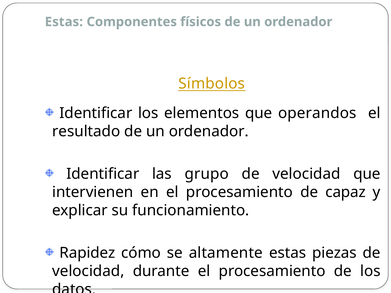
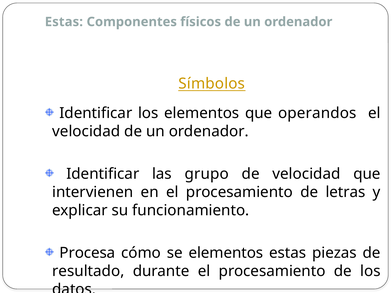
resultado: resultado -> velocidad (86, 131)
capaz: capaz -> letras (345, 192)
Rapidez: Rapidez -> Procesa (87, 253)
se altamente: altamente -> elementos (226, 253)
velocidad: velocidad -> resultado (88, 271)
